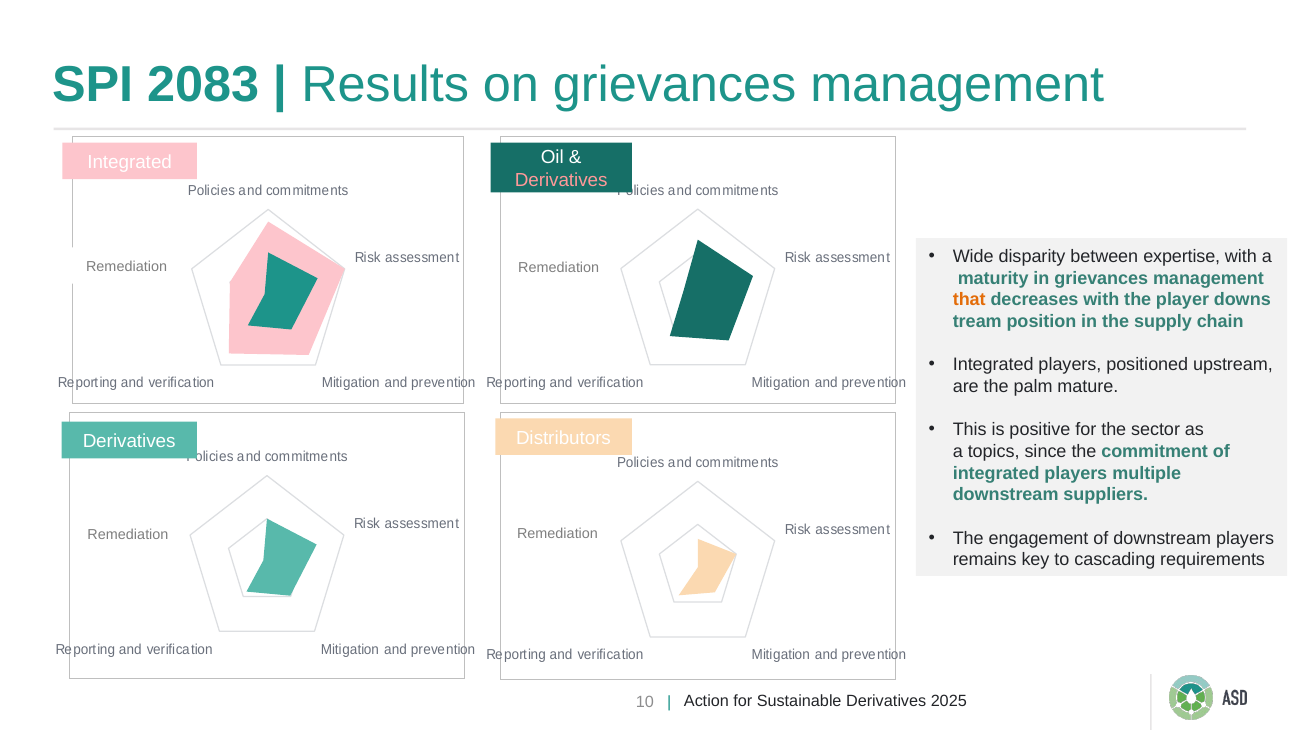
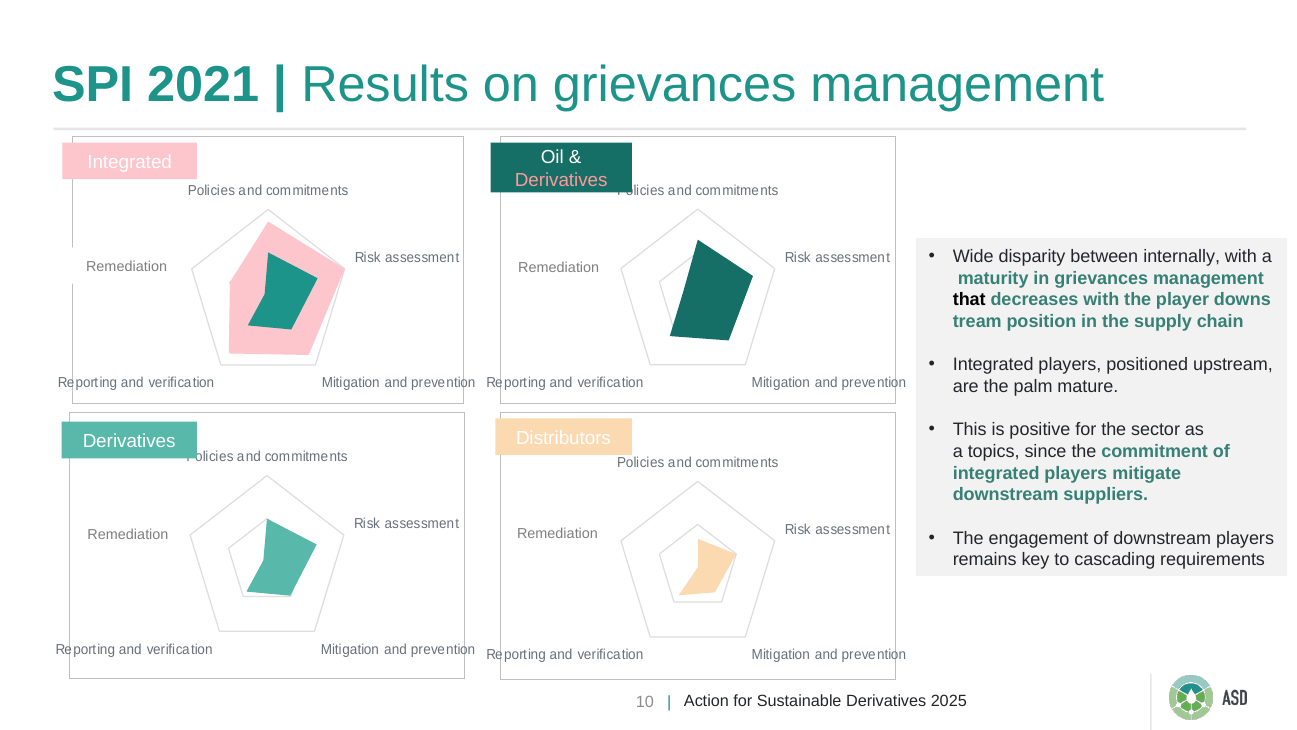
2083: 2083 -> 2021 (203, 85)
expertise: expertise -> internally (1182, 257)
that colour: orange -> black (969, 300)
multiple: multiple -> mitigate (1147, 473)
